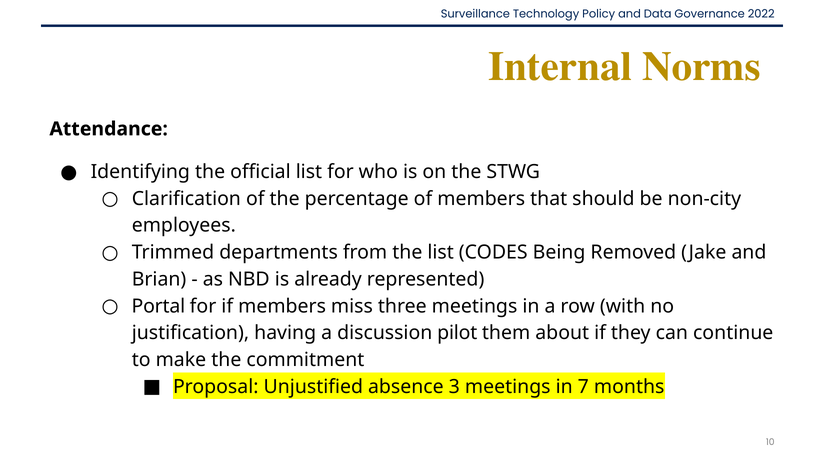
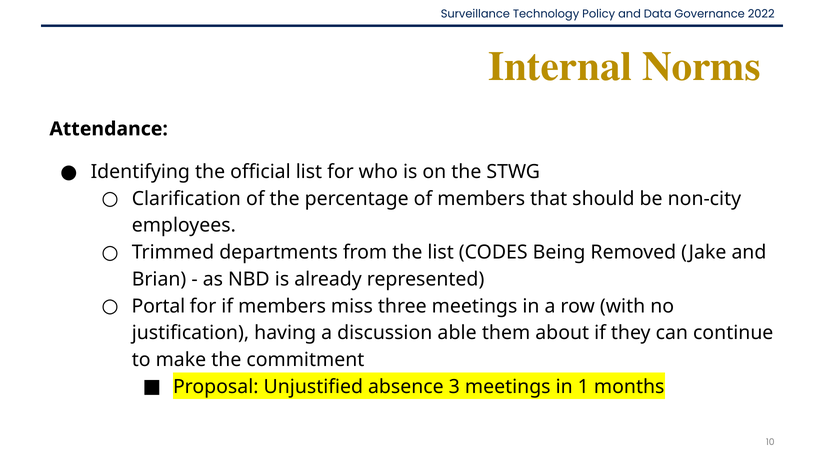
pilot: pilot -> able (457, 333)
7: 7 -> 1 (583, 386)
